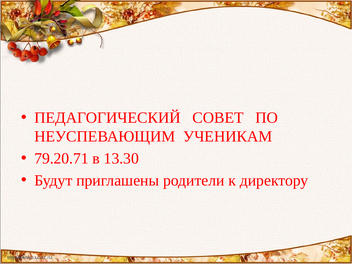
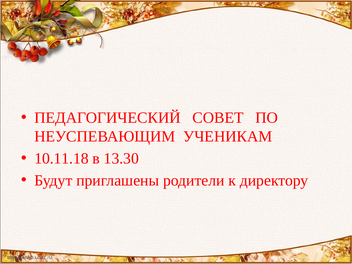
79.20.71: 79.20.71 -> 10.11.18 (61, 158)
